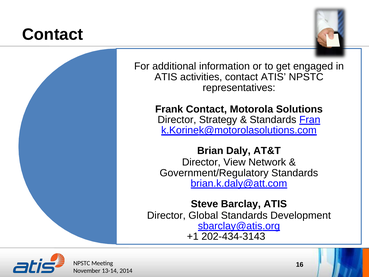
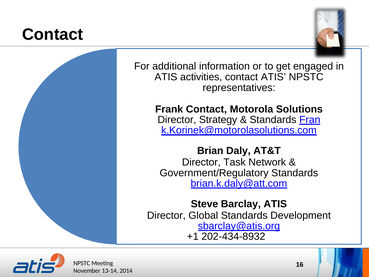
View: View -> Task (235, 162)
202-434-3143: 202-434-3143 -> 202-434-8932 (233, 236)
